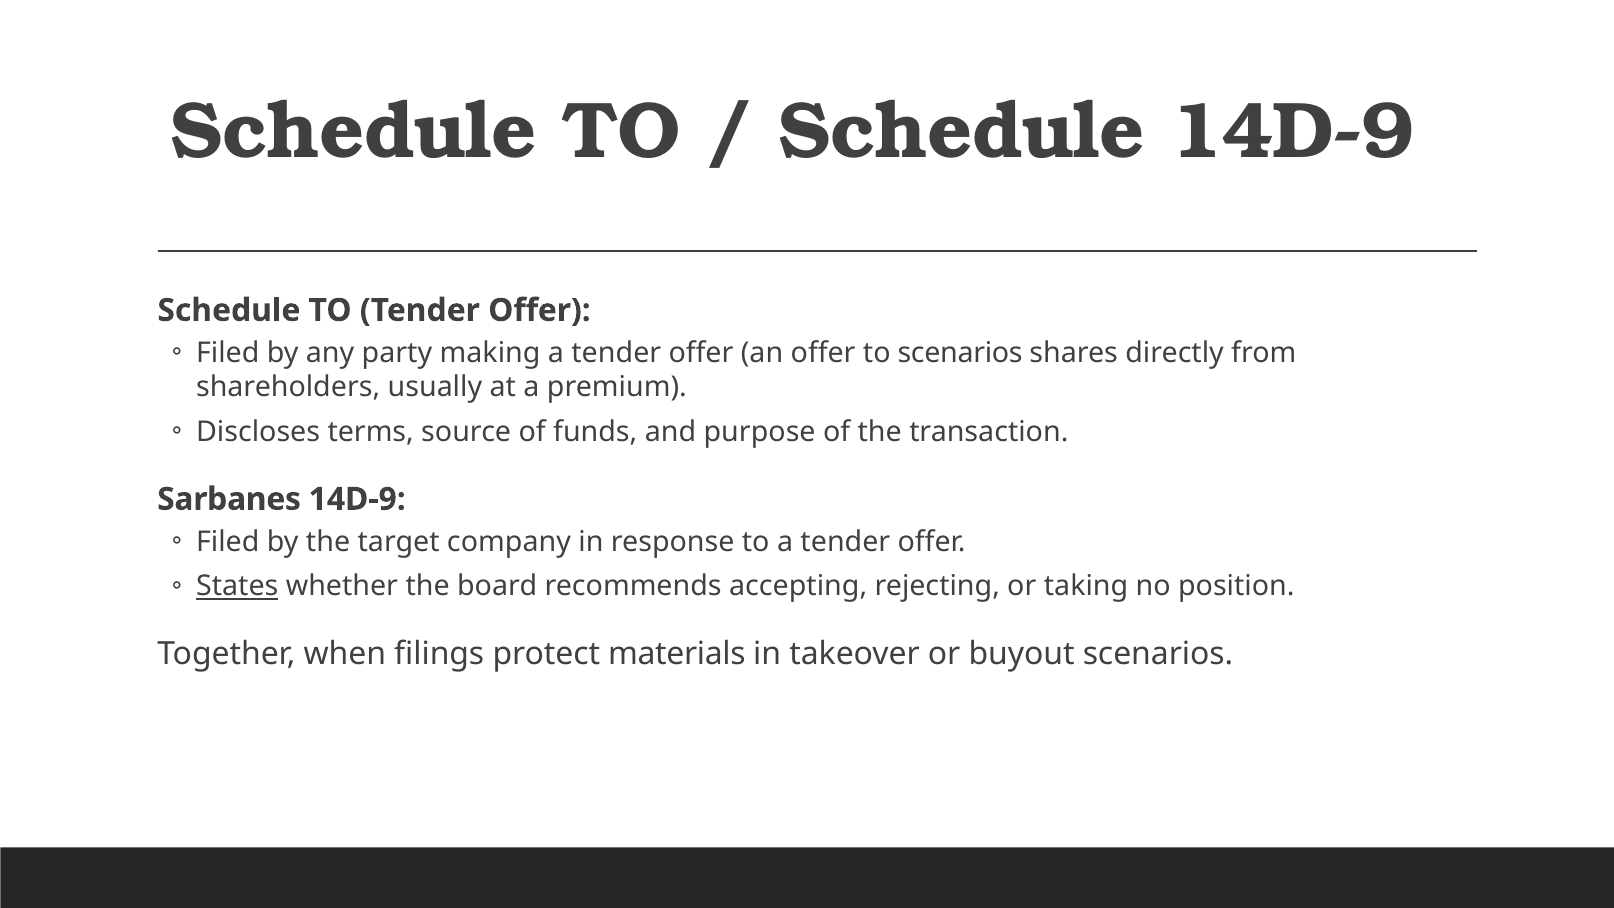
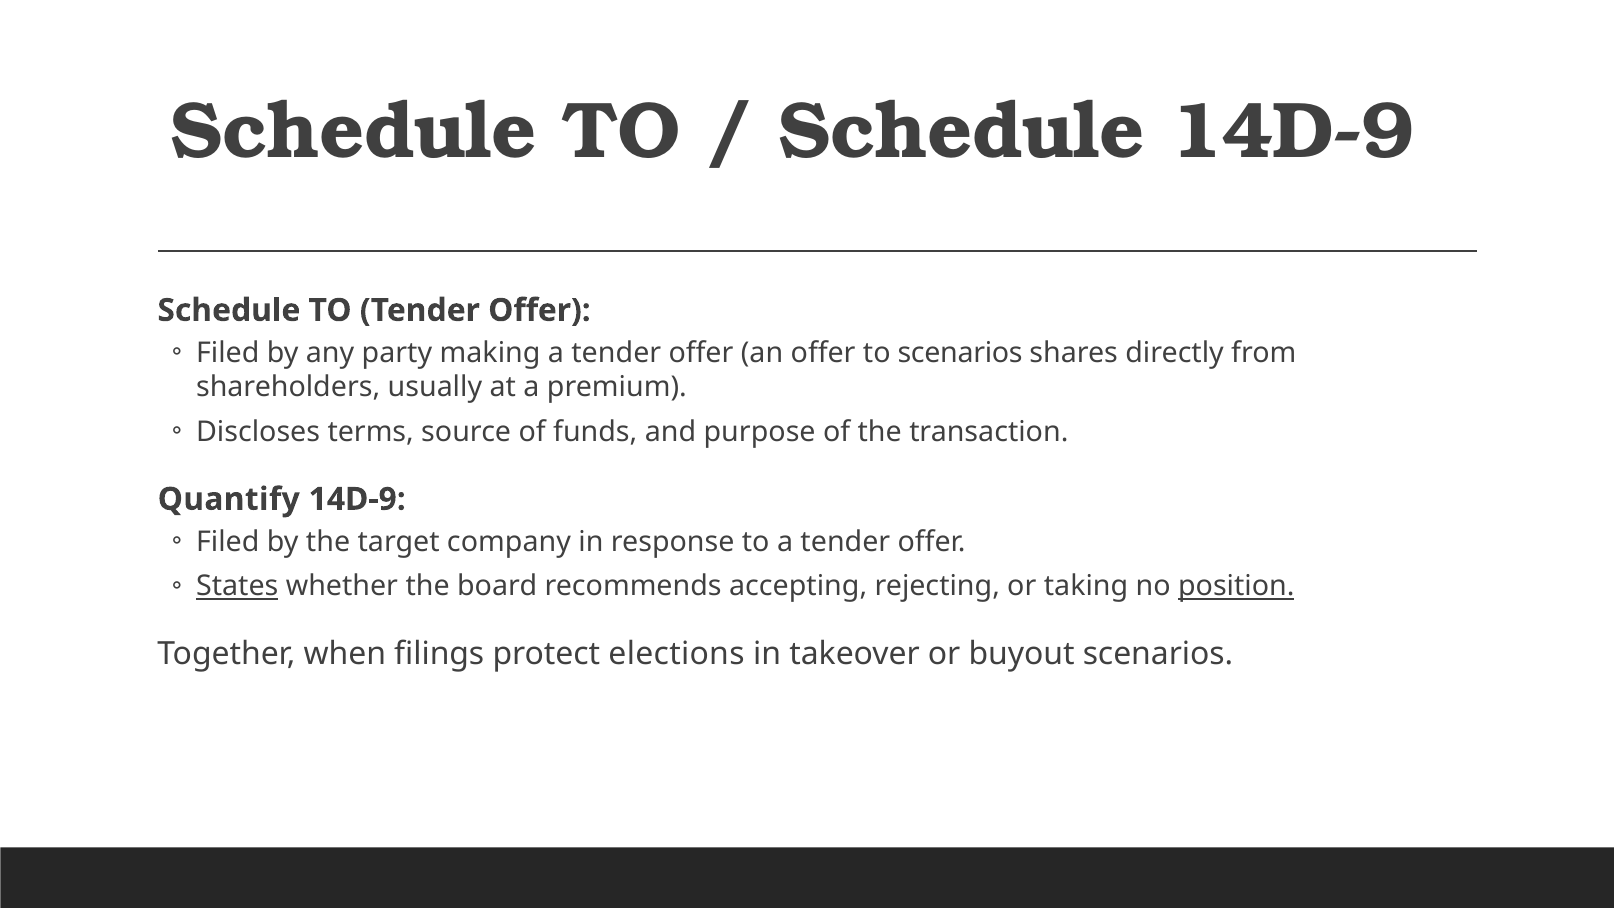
Sarbanes: Sarbanes -> Quantify (229, 499)
position underline: none -> present (1236, 586)
materials: materials -> elections (677, 654)
